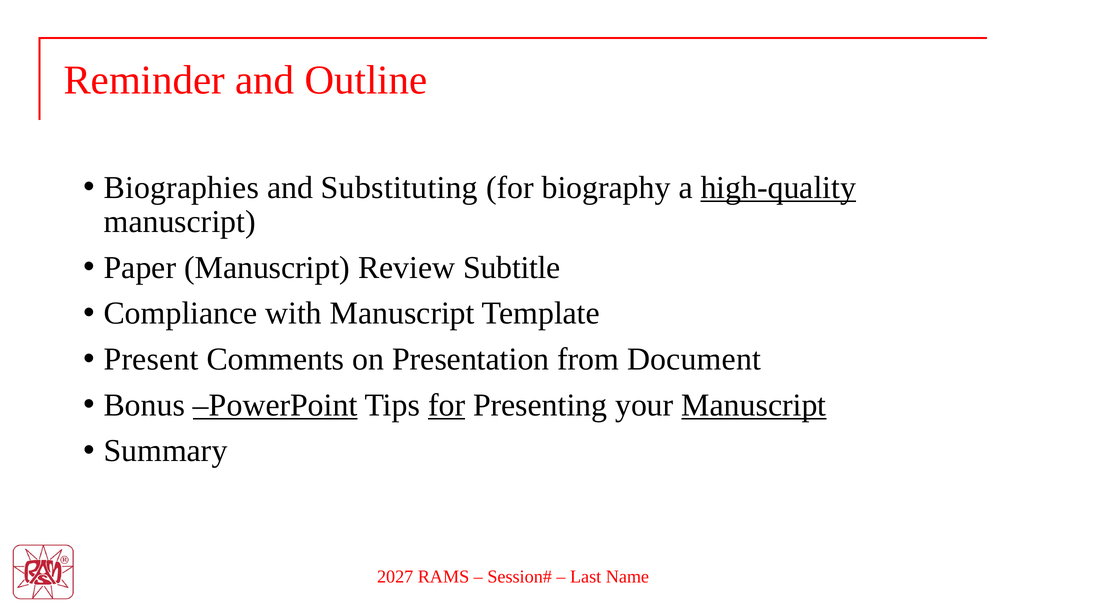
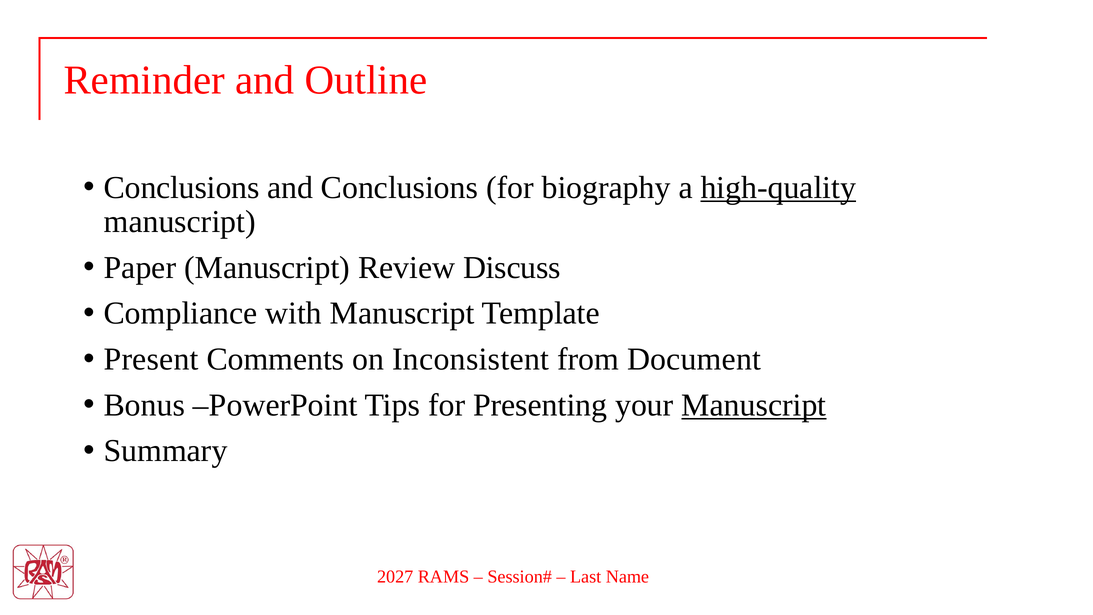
Biographies: Biographies -> Conclusions (182, 187)
and Substituting: Substituting -> Conclusions (400, 187)
Subtitle: Subtitle -> Discuss (512, 268)
Presentation: Presentation -> Inconsistent (471, 359)
PowerPoint underline: present -> none (275, 405)
for underline: present -> none (447, 405)
